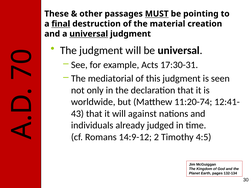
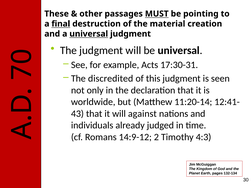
mediatorial: mediatorial -> discredited (111, 79)
11:20-74: 11:20-74 -> 11:20-14 (193, 102)
4:5: 4:5 -> 4:3 (204, 137)
